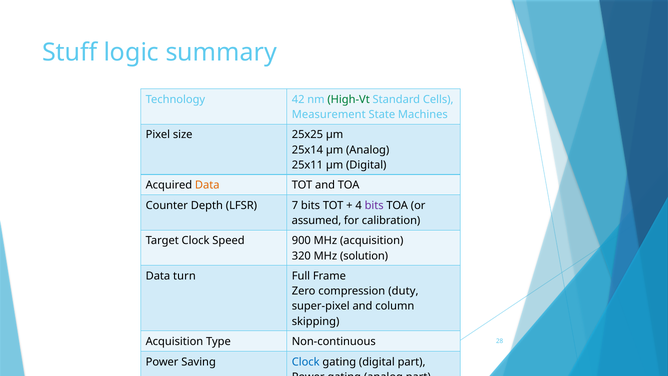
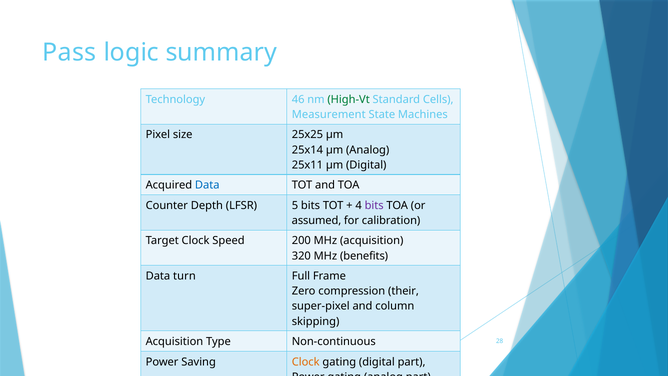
Stuff: Stuff -> Pass (69, 53)
42: 42 -> 46 (298, 99)
Data colour: orange -> blue (207, 185)
7: 7 -> 5 (295, 205)
900: 900 -> 200 (301, 241)
solution: solution -> benefits (364, 256)
duty: duty -> their (404, 291)
Clock colour: blue -> orange (306, 362)
